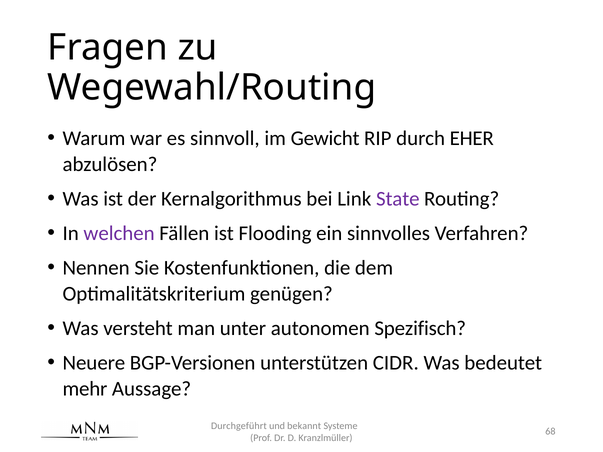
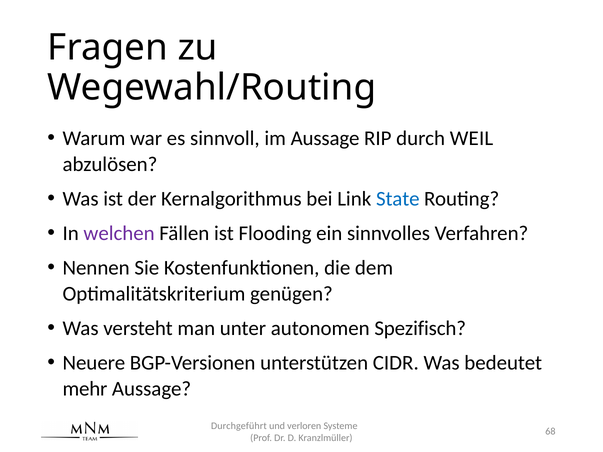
im Gewicht: Gewicht -> Aussage (325, 138)
EHER: EHER -> WEIL (472, 138)
State colour: purple -> blue (398, 199)
bekannt: bekannt -> verloren (304, 426)
